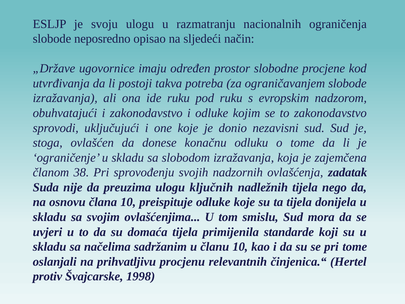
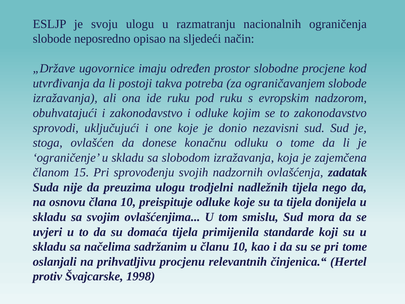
38: 38 -> 15 (81, 172)
ključnih: ključnih -> trodjelni (211, 187)
